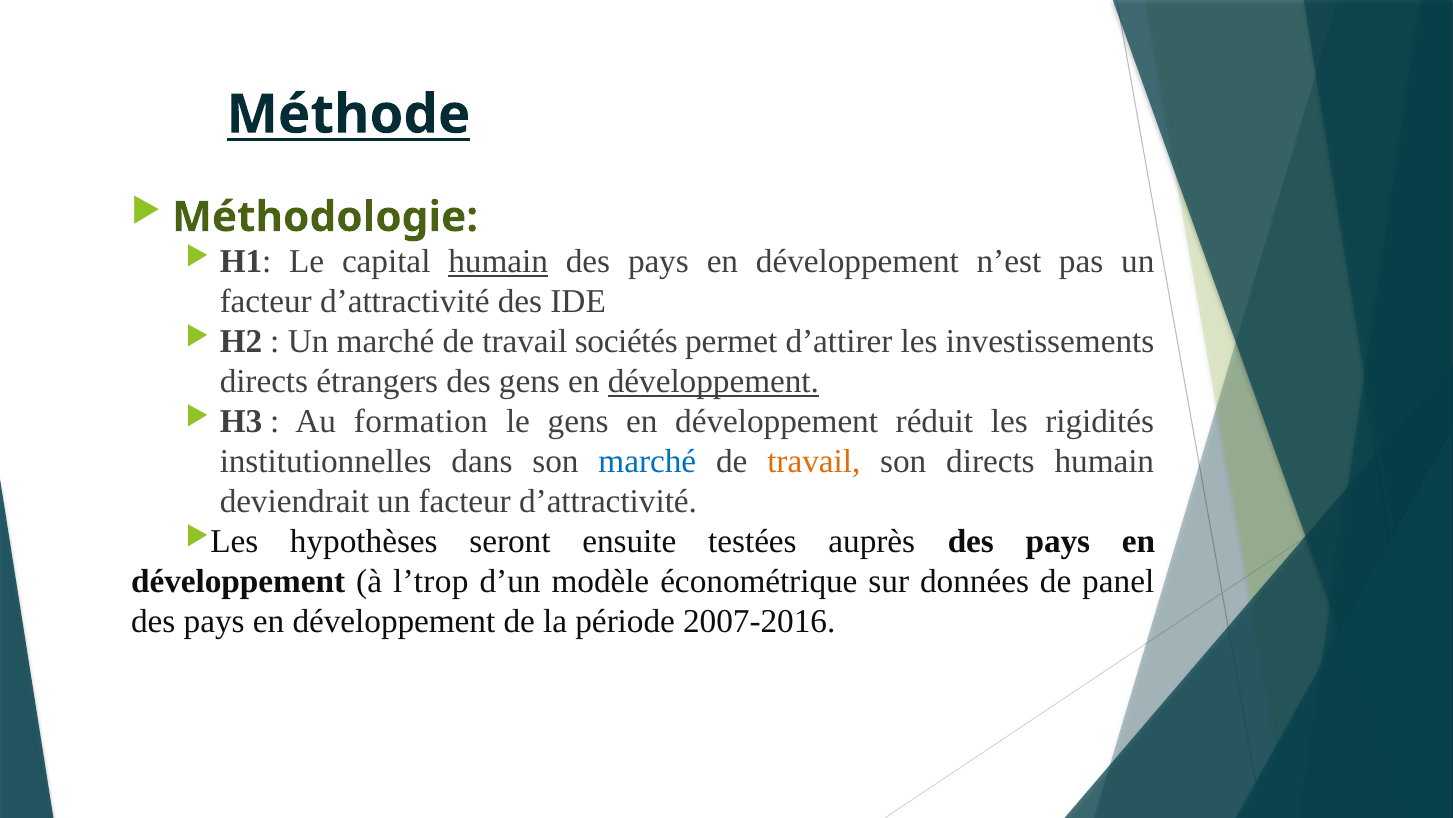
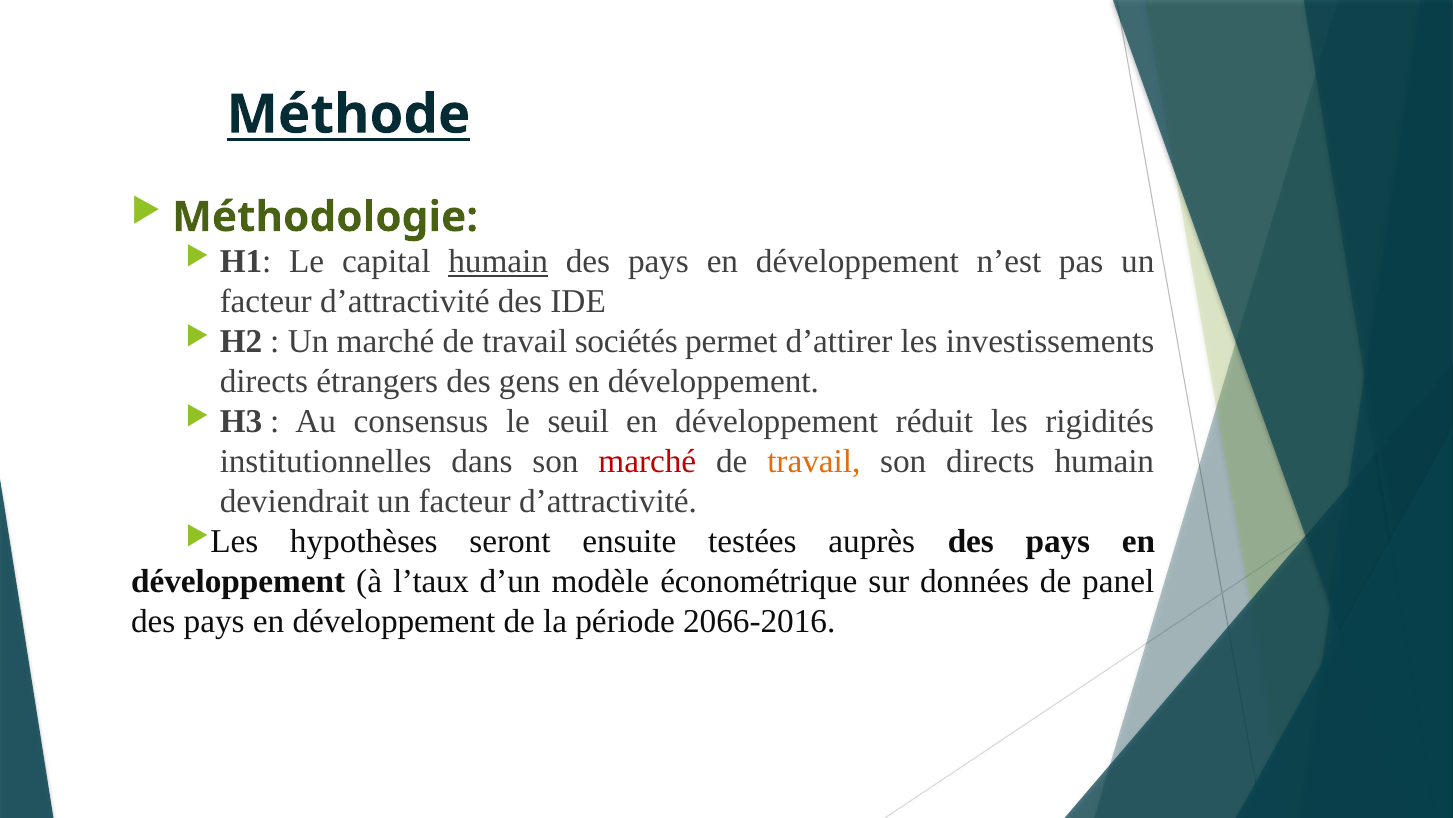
développement underline: present -> none (713, 382)
formation: formation -> consensus (421, 421)
le gens: gens -> seuil (578, 421)
marché colour: blue -> red (647, 461)
l’trop: l’trop -> l’taux (431, 581)
2007-2016: 2007-2016 -> 2066-2016 (759, 621)
